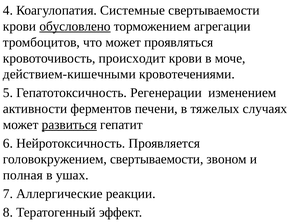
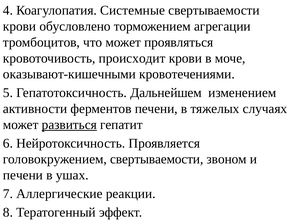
обусловлено underline: present -> none (75, 26)
действием-кишечными: действием-кишечными -> оказывают-кишечными (69, 74)
Регенерации: Регенерации -> Дальнейшем (166, 93)
полная: полная -> печени (23, 175)
